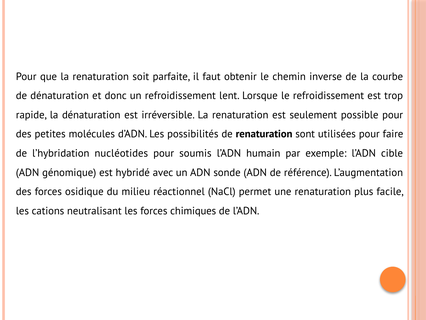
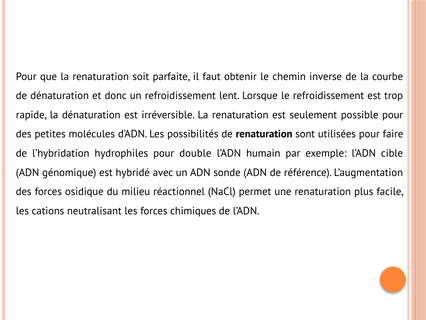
nucléotides: nucléotides -> hydrophiles (121, 153)
soumis: soumis -> double (195, 153)
